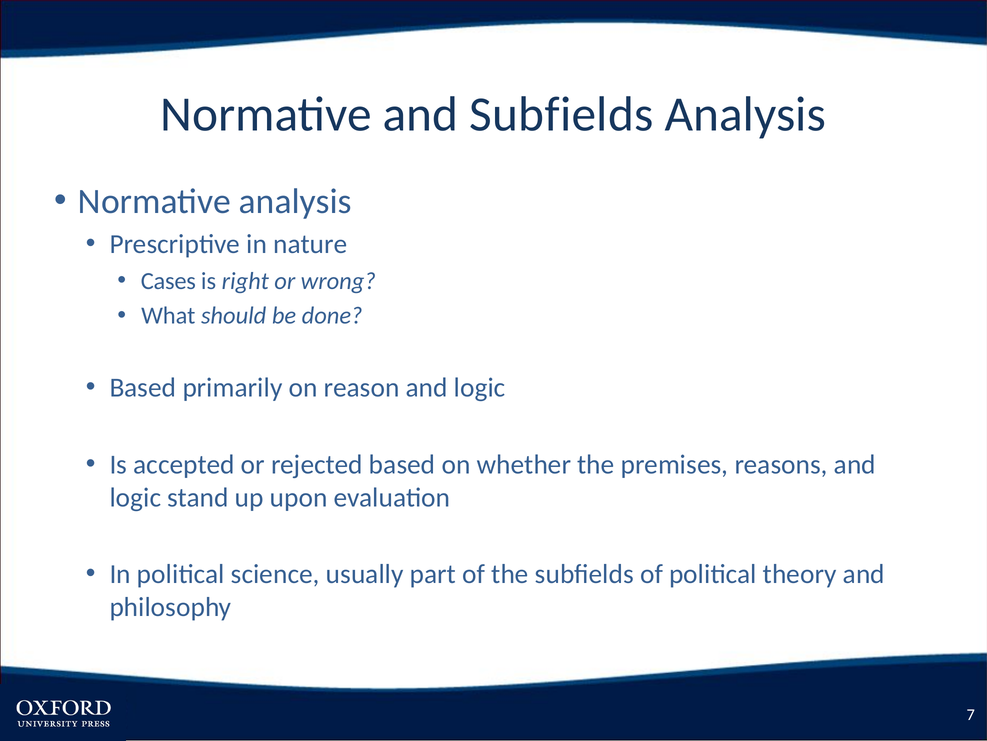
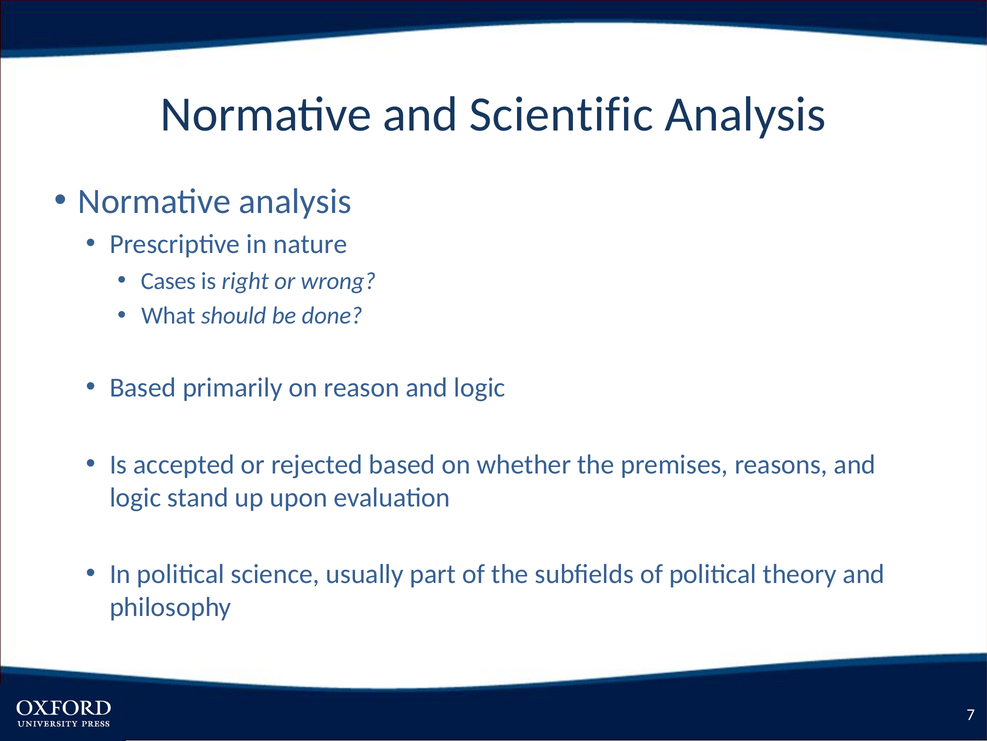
and Subfields: Subfields -> Scientific (561, 114)
